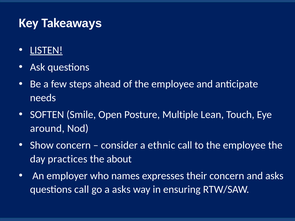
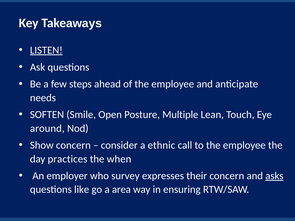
about: about -> when (119, 159)
names: names -> survey (125, 176)
asks underline: none -> present (274, 176)
questions call: call -> like (82, 190)
a asks: asks -> area (121, 190)
